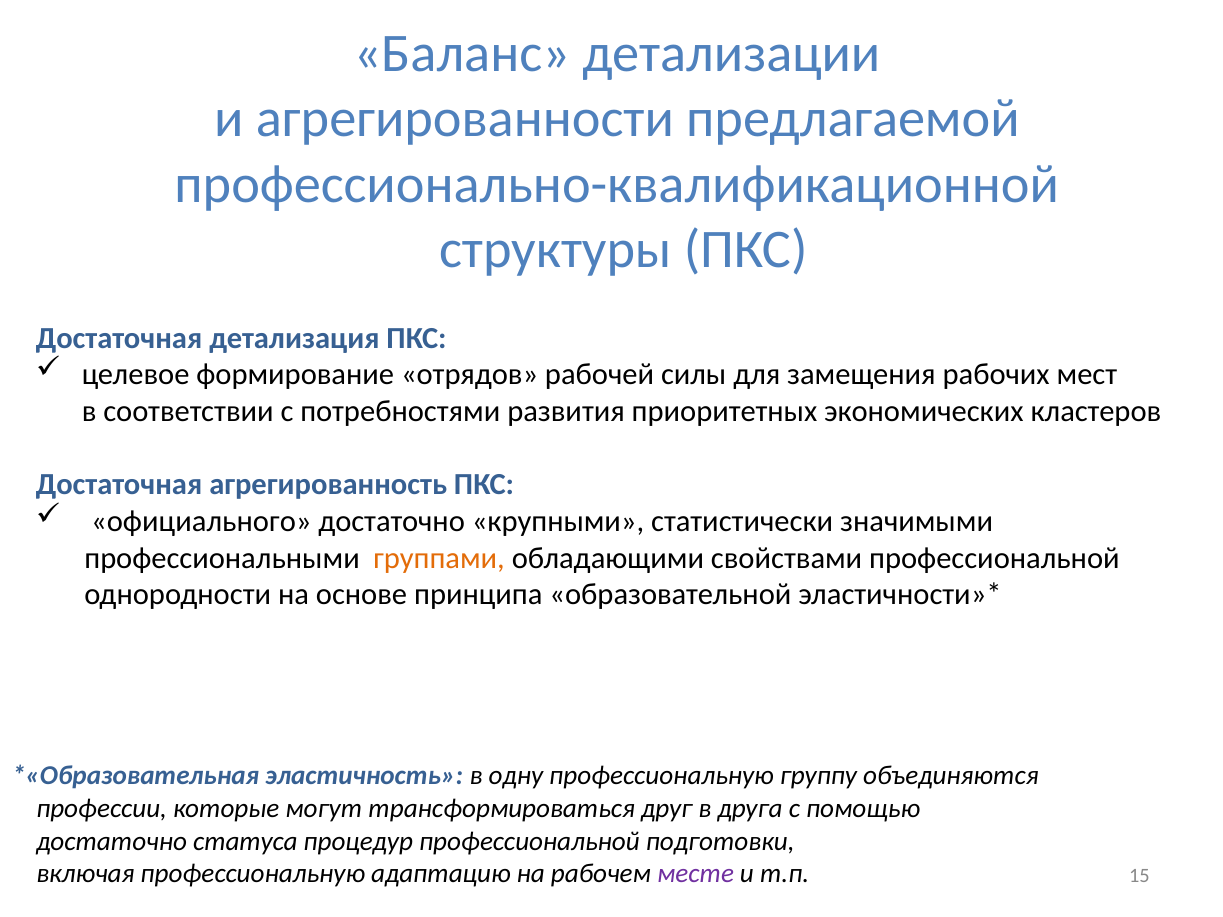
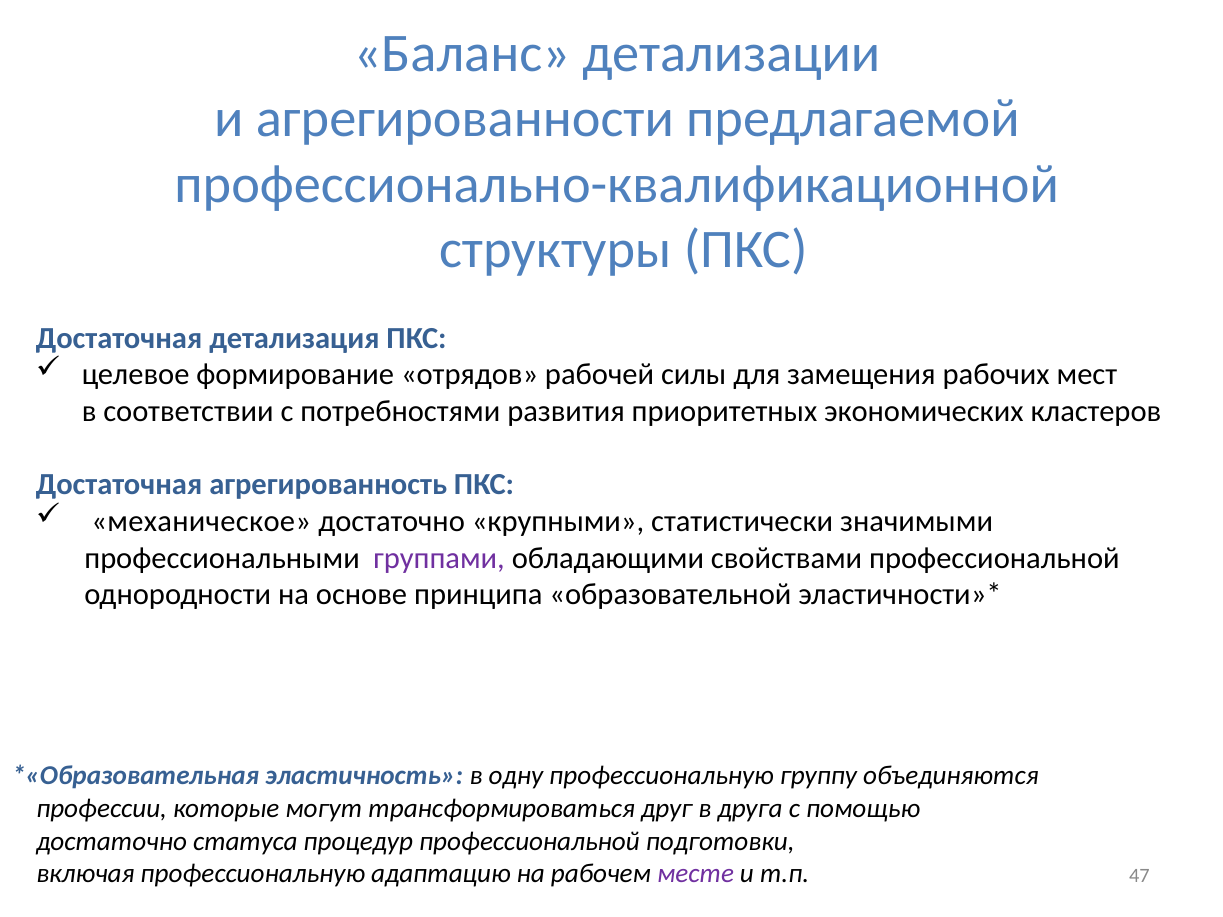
официального: официального -> механическое (201, 522)
группами colour: orange -> purple (439, 558)
15: 15 -> 47 (1139, 876)
